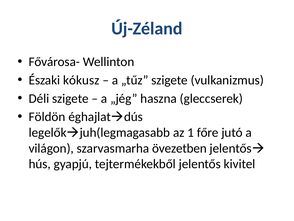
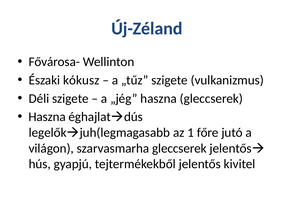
Földön: Földön -> Haszna (47, 117)
szarvasmarha övezetben: övezetben -> gleccserek (179, 148)
